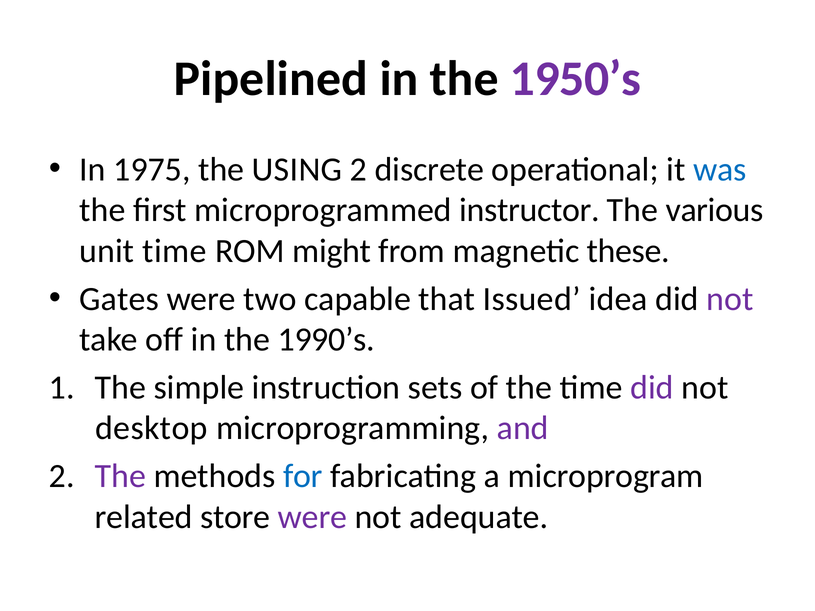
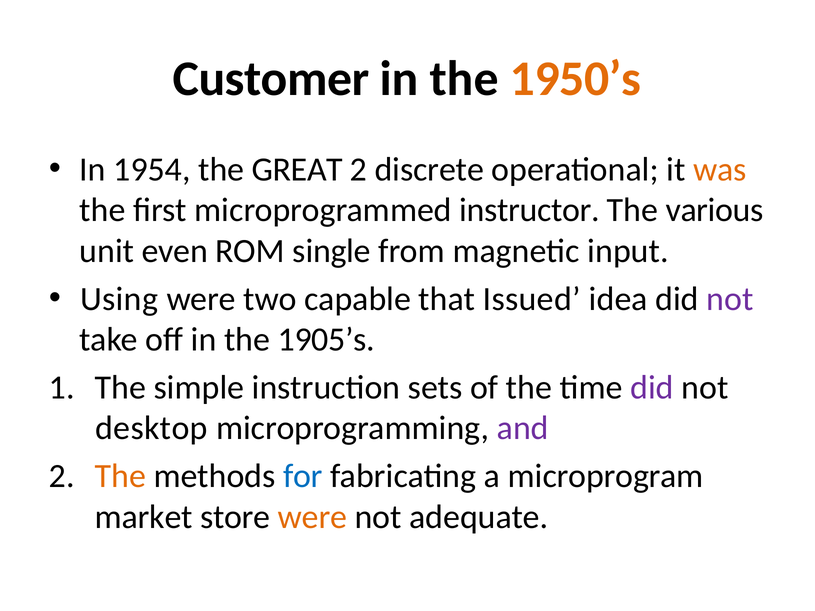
Pipelined: Pipelined -> Customer (271, 79)
1950’s colour: purple -> orange (575, 79)
1975: 1975 -> 1954 (152, 169)
USING: USING -> GREAT (297, 169)
was colour: blue -> orange (720, 169)
unit time: time -> even (175, 251)
might: might -> single (332, 251)
these: these -> input (628, 251)
Gates: Gates -> Using (119, 299)
1990’s: 1990’s -> 1905’s (326, 340)
The colour: purple -> orange (120, 476)
related: related -> market (144, 517)
were colour: purple -> orange (312, 517)
